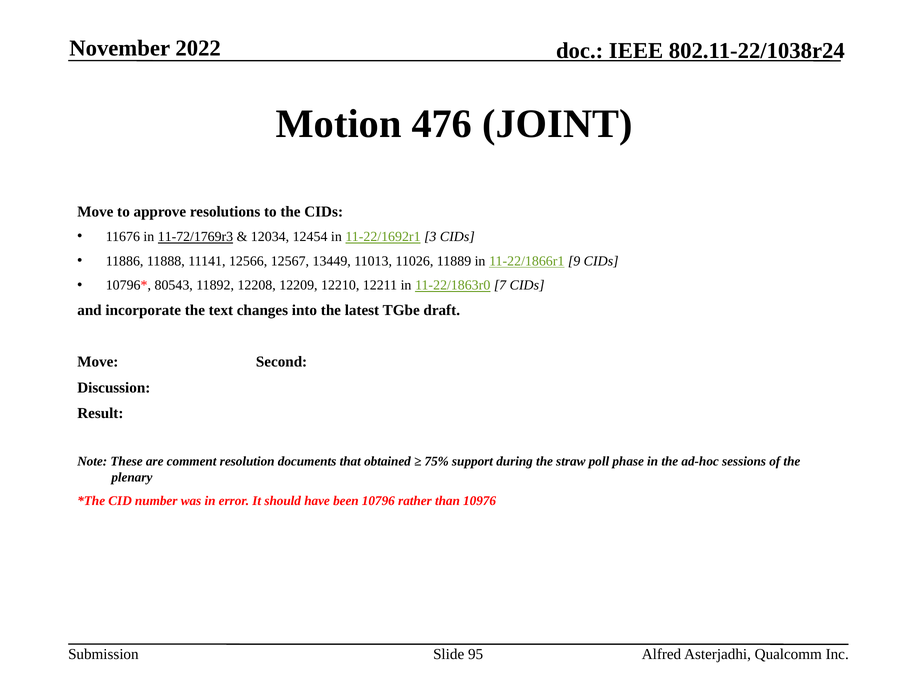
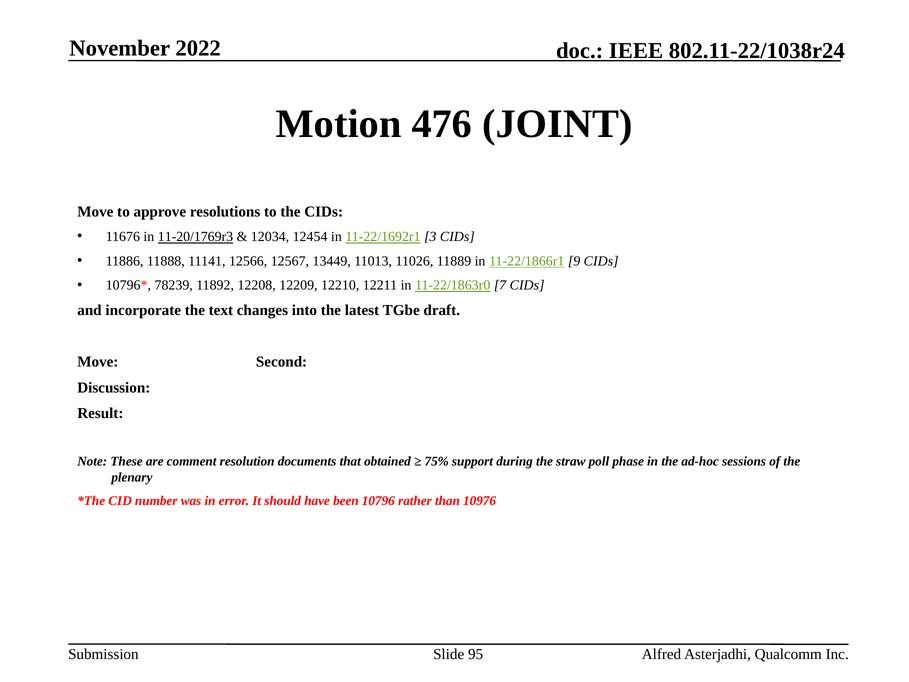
11-72/1769r3: 11-72/1769r3 -> 11-20/1769r3 (195, 237)
80543: 80543 -> 78239 (174, 285)
